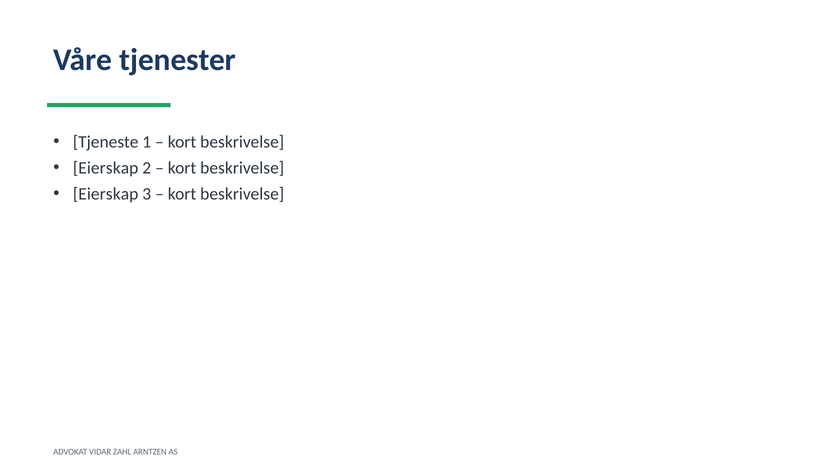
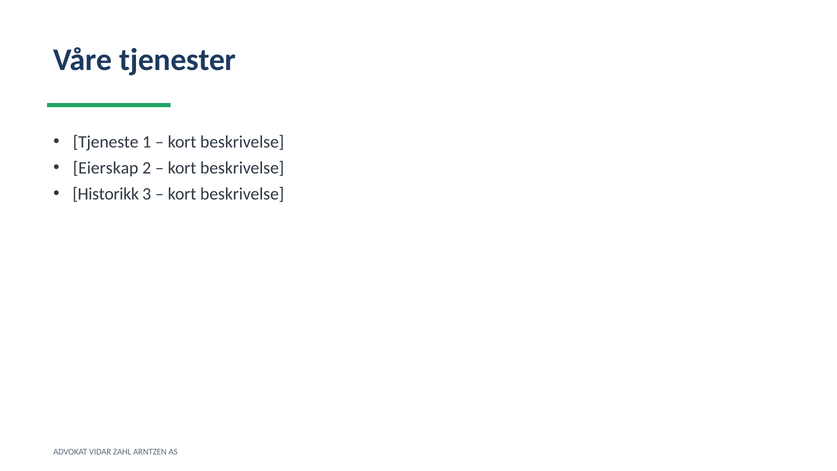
Eierskap: Eierskap -> Historikk (106, 194)
